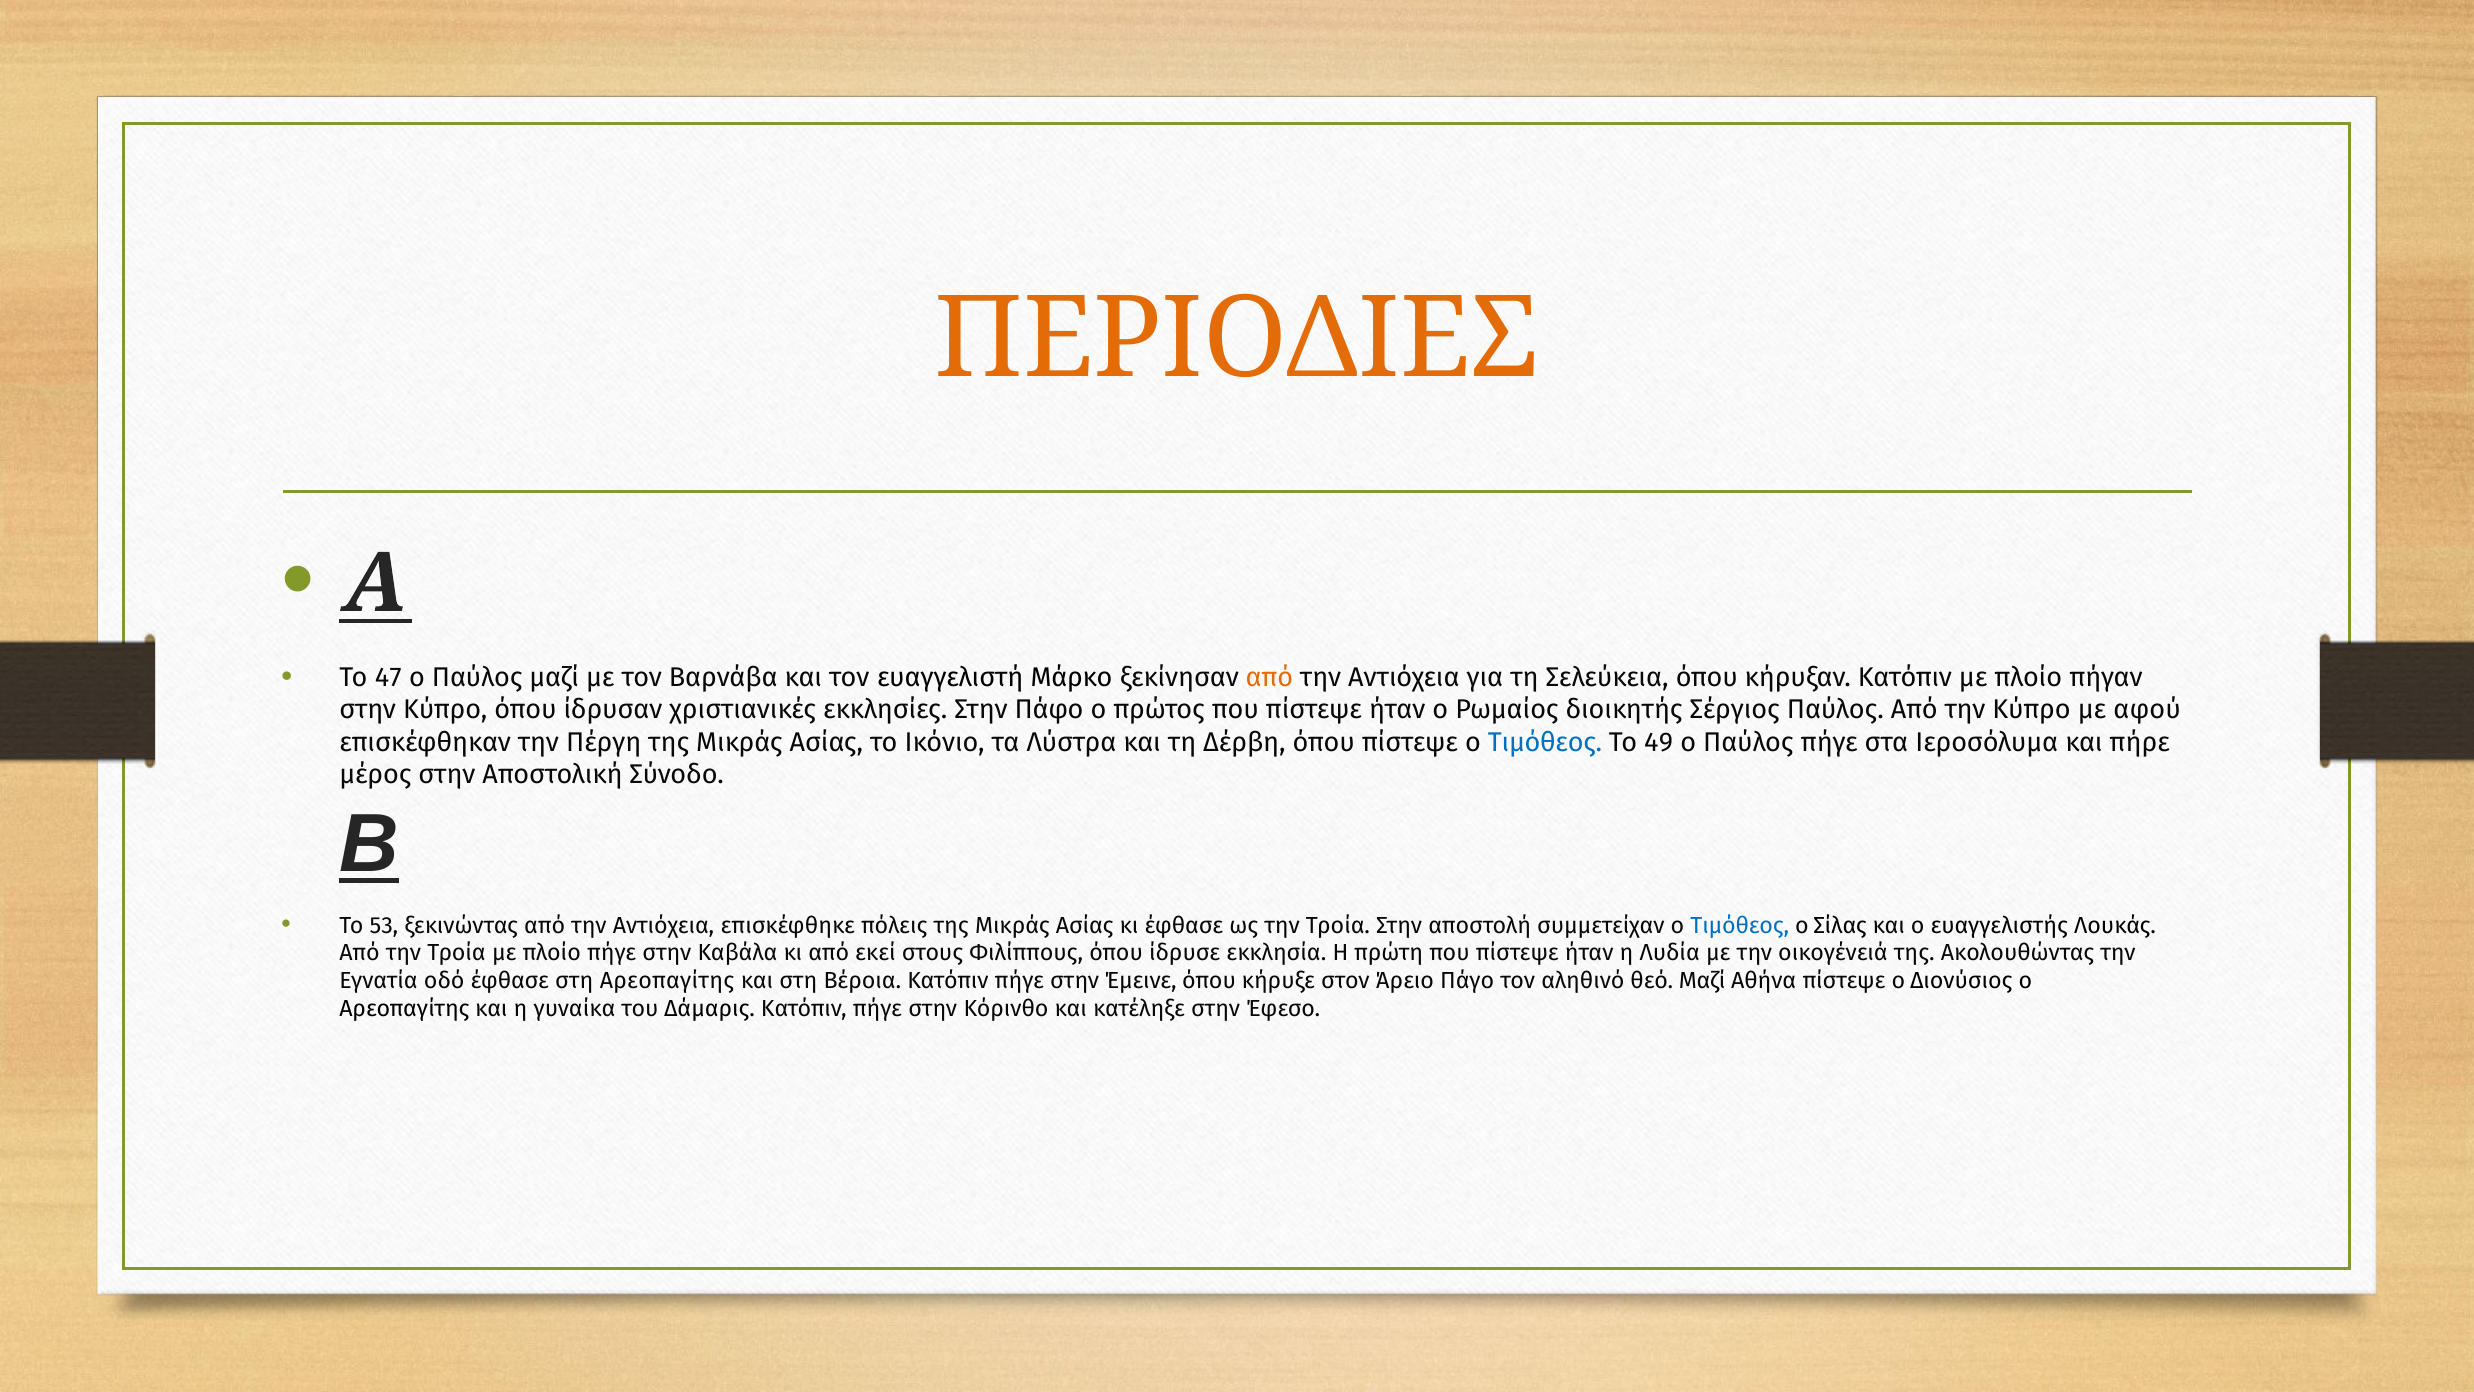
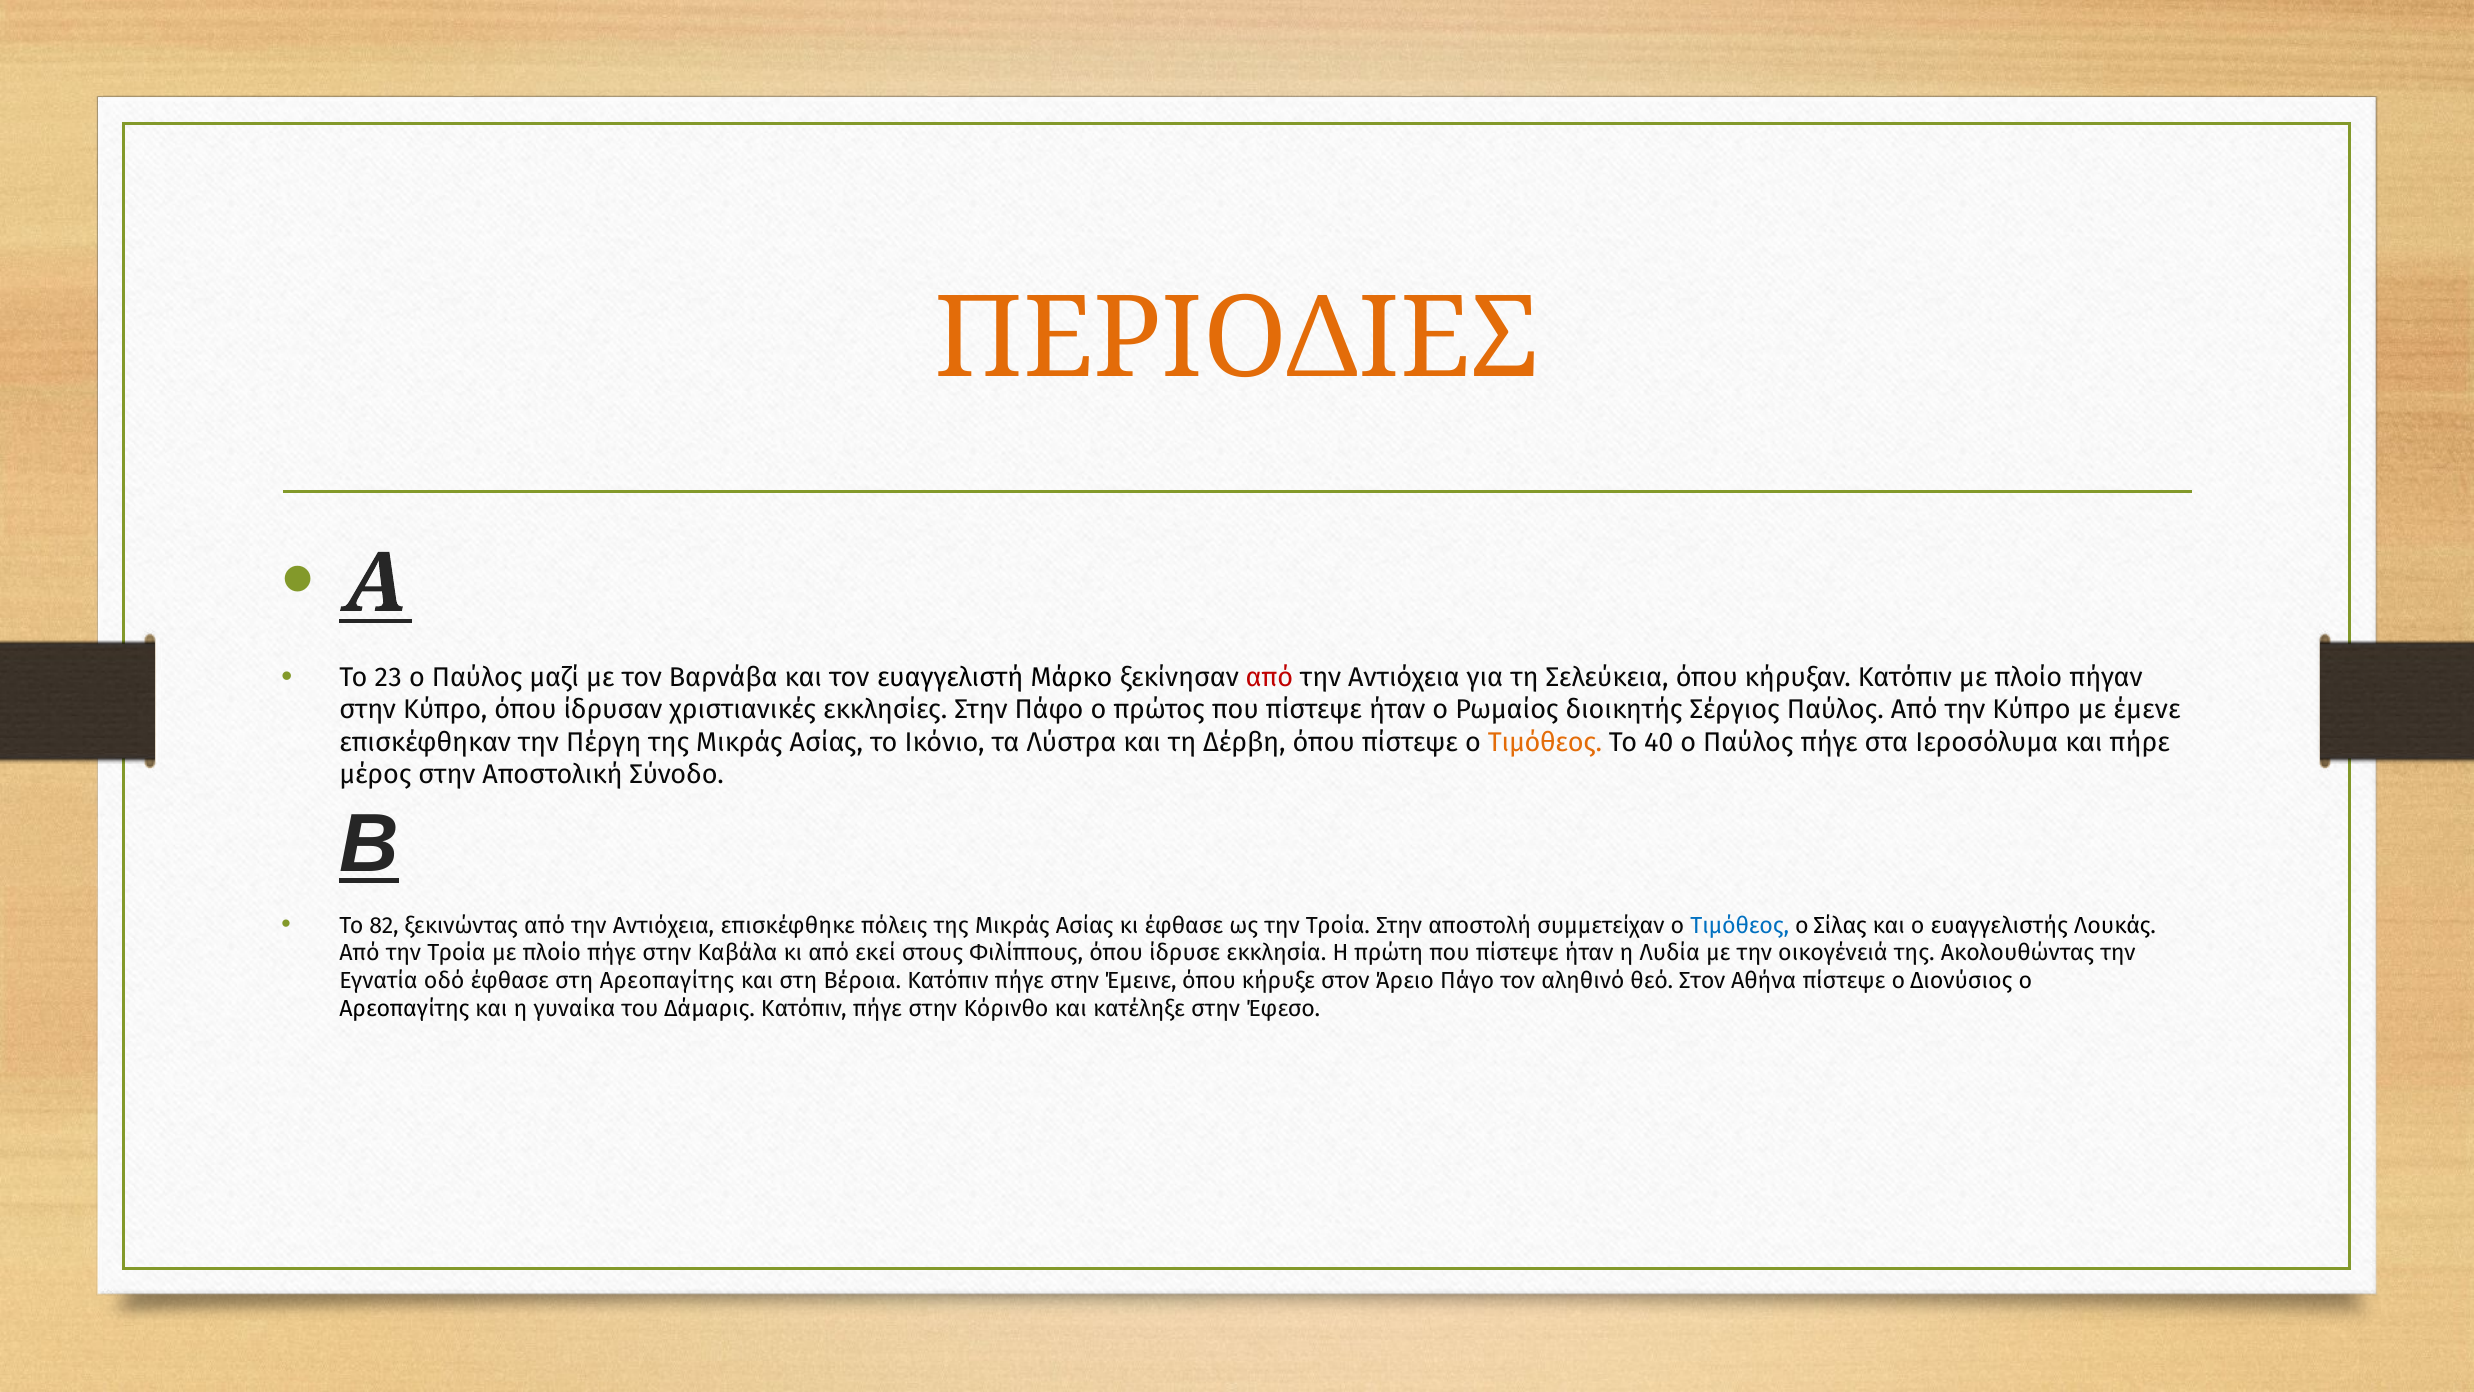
47: 47 -> 23 (388, 677)
από colour: orange -> red (1269, 677)
αφού: αφού -> έμενε (2147, 710)
Τιμόθεος colour: blue -> orange (1545, 742)
49: 49 -> 40 (1659, 742)
53: 53 -> 82 (384, 925)
θεό Μαζί: Μαζί -> Στον (1702, 981)
